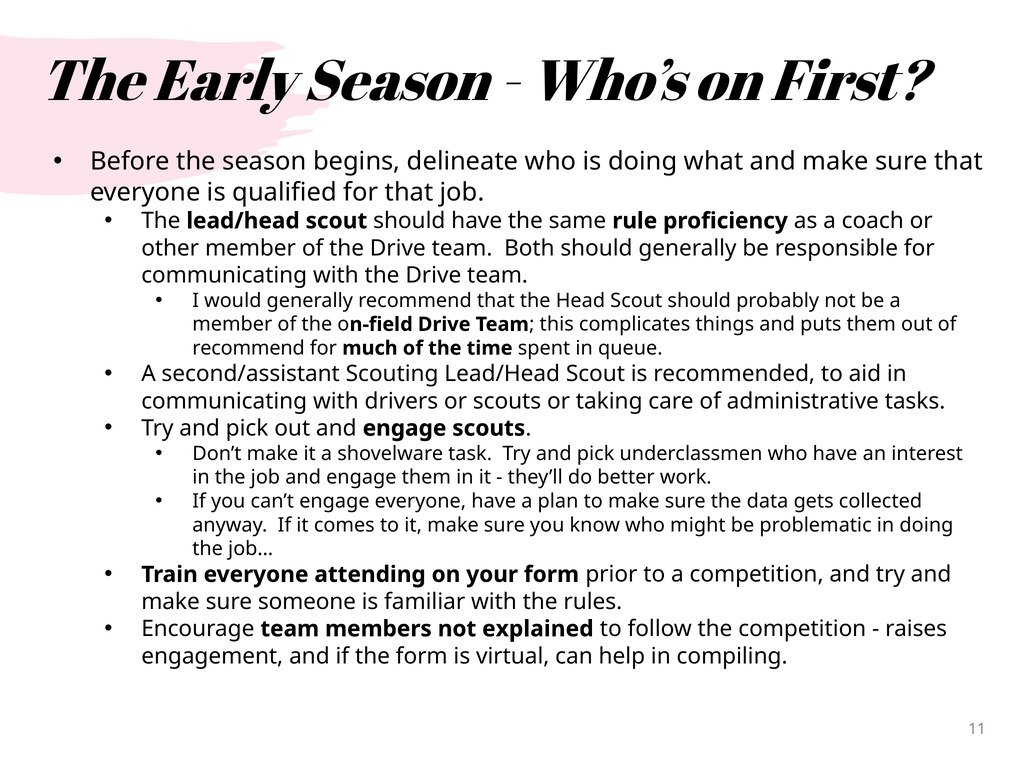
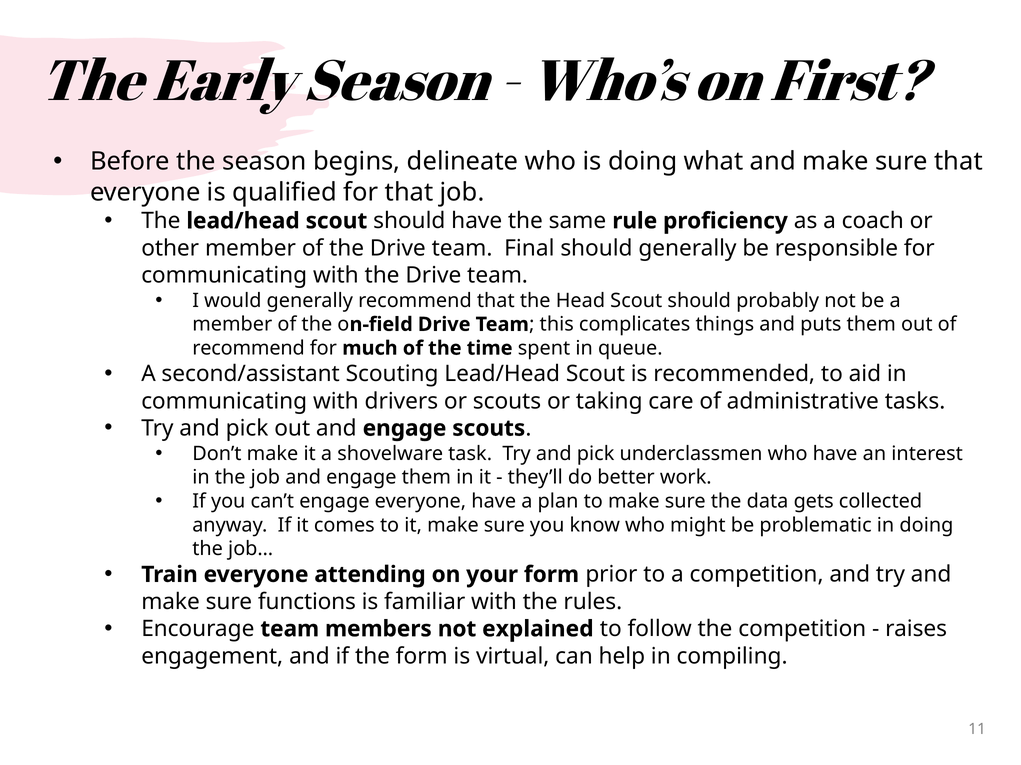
Both: Both -> Final (529, 248)
someone: someone -> functions (307, 602)
